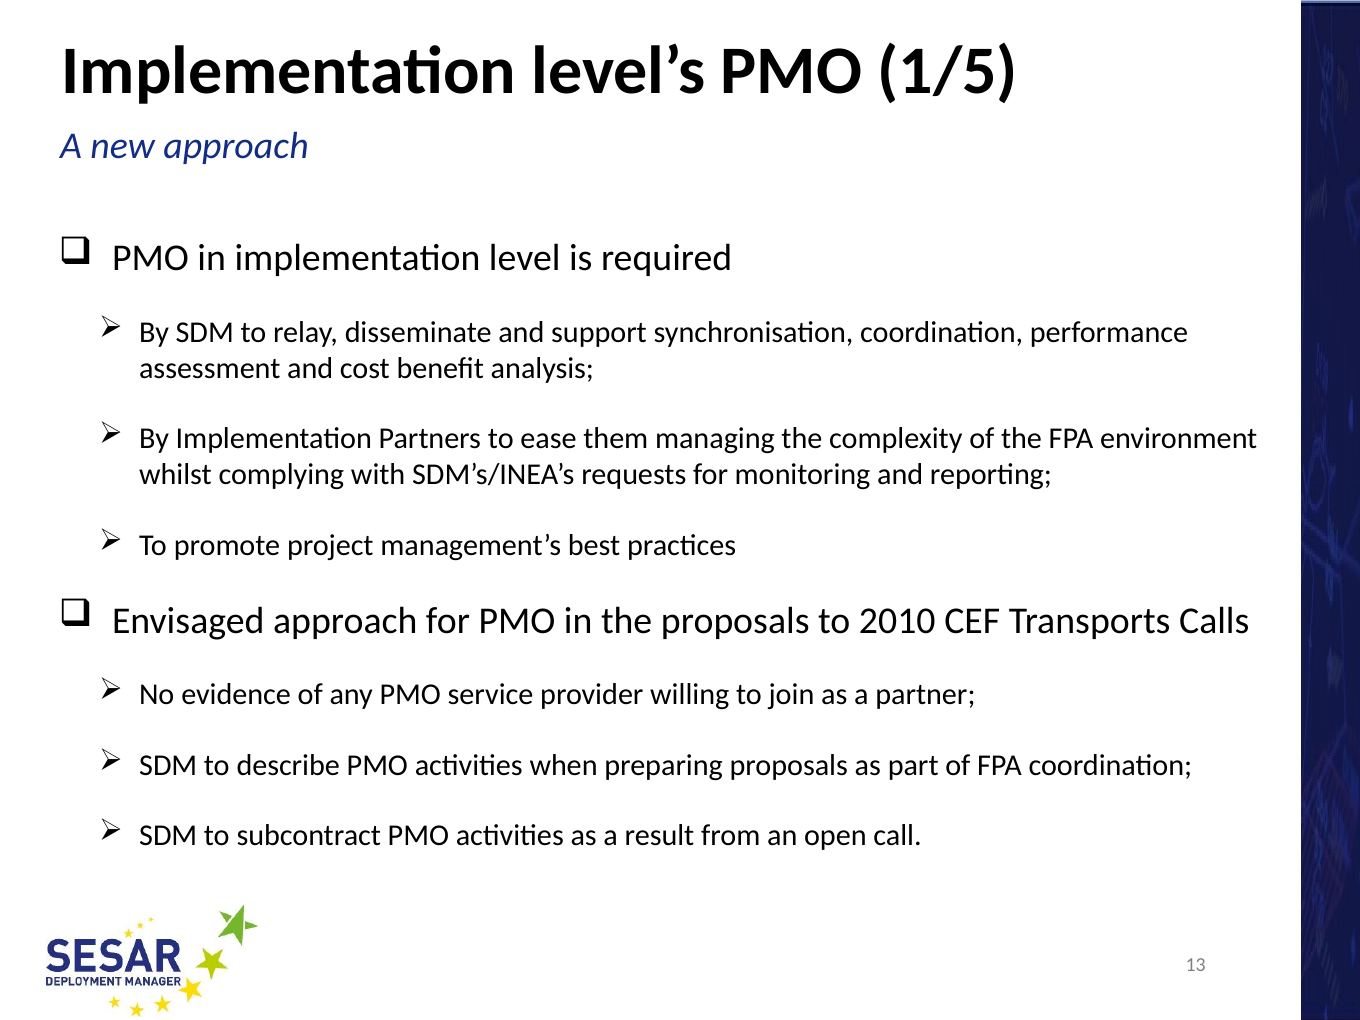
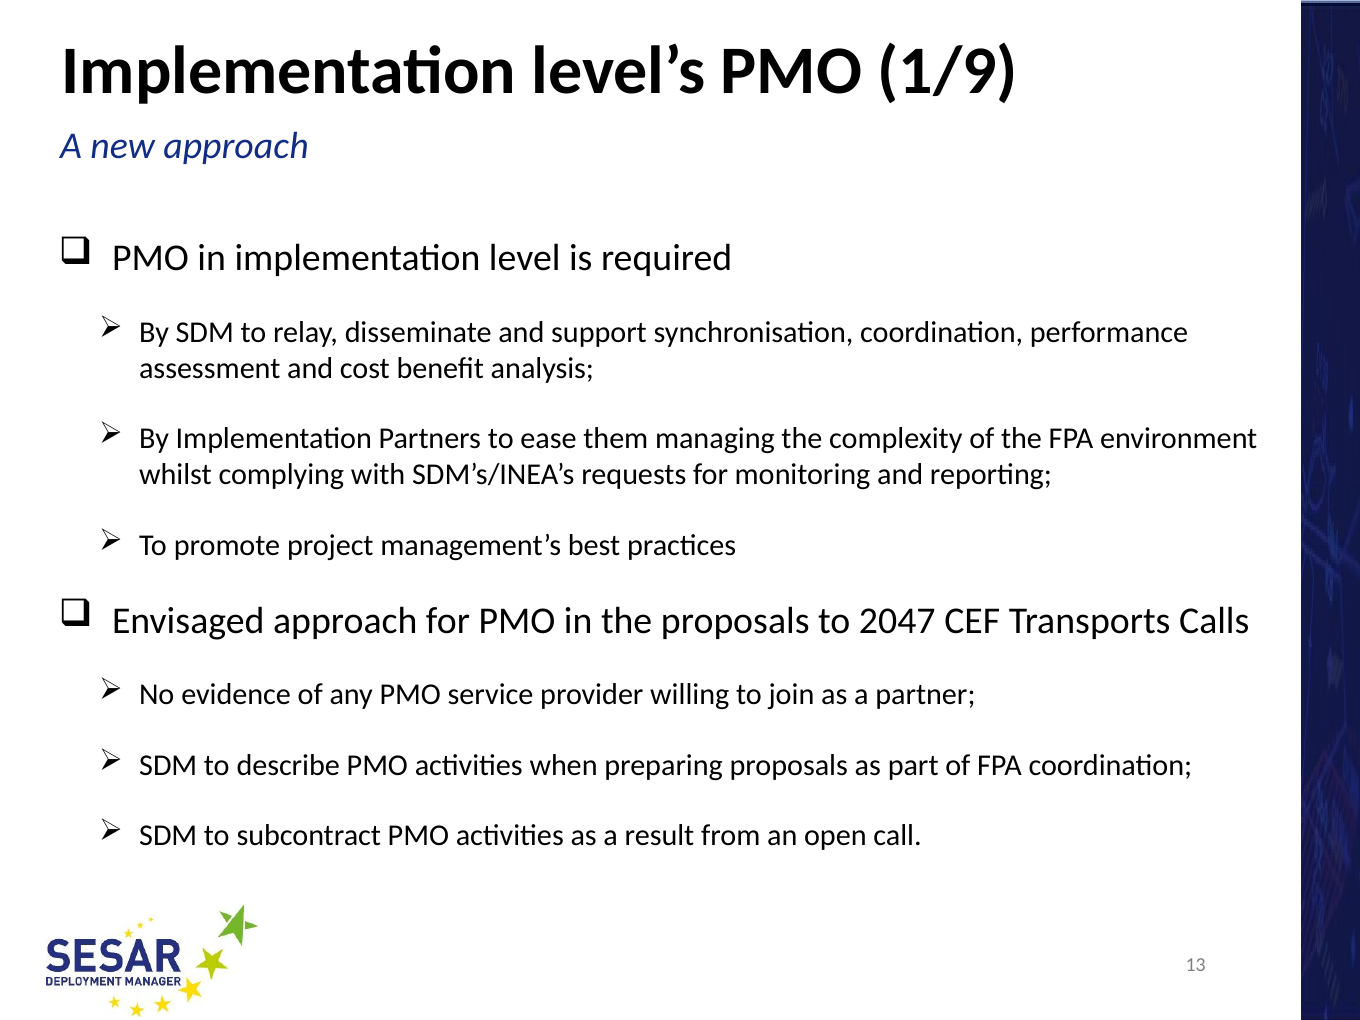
1/5: 1/5 -> 1/9 (948, 71)
2010: 2010 -> 2047 (897, 621)
